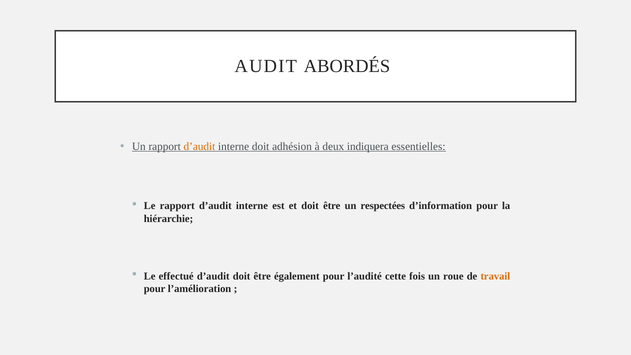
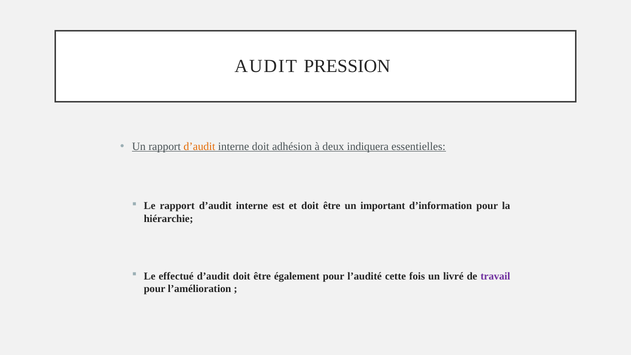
ABORDÉS: ABORDÉS -> PRESSION (347, 66)
respectées: respectées -> important (383, 206)
roue: roue -> livré (453, 276)
travail colour: orange -> purple (495, 276)
